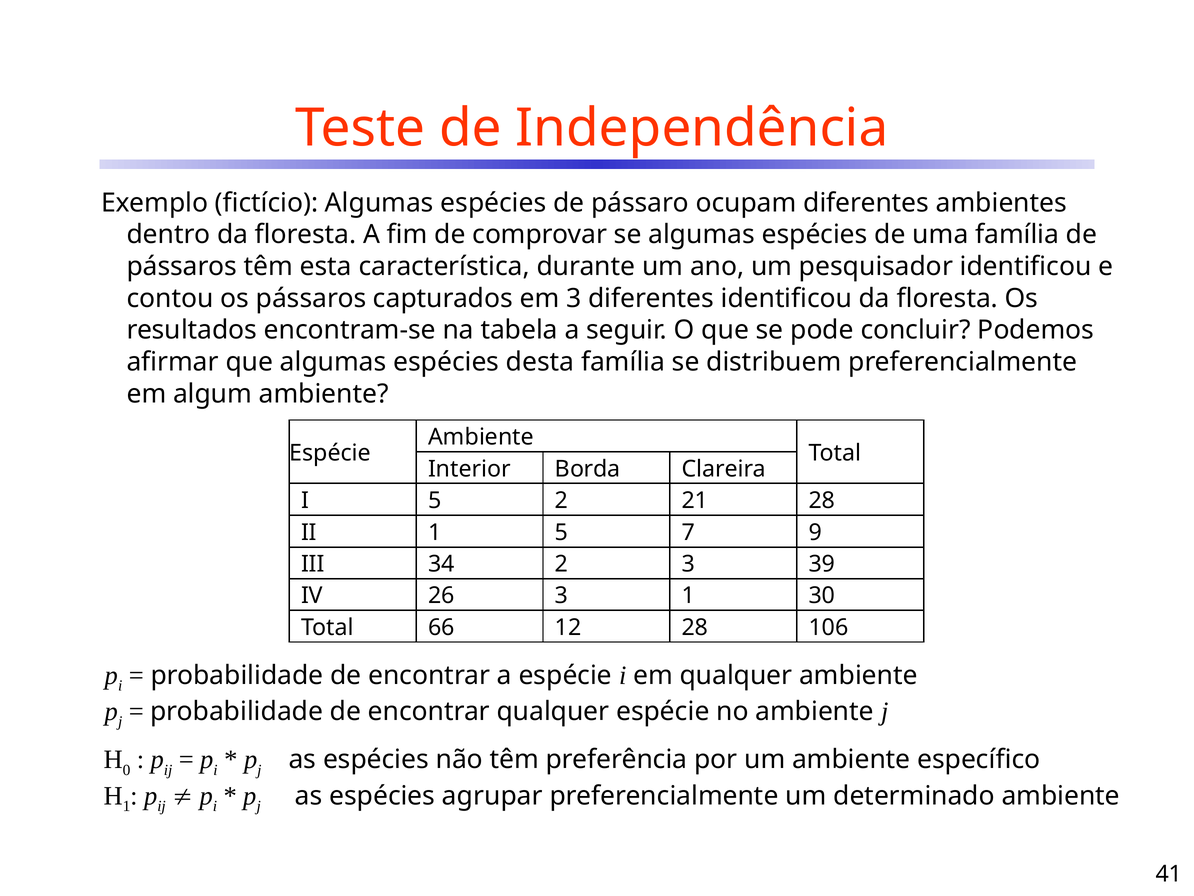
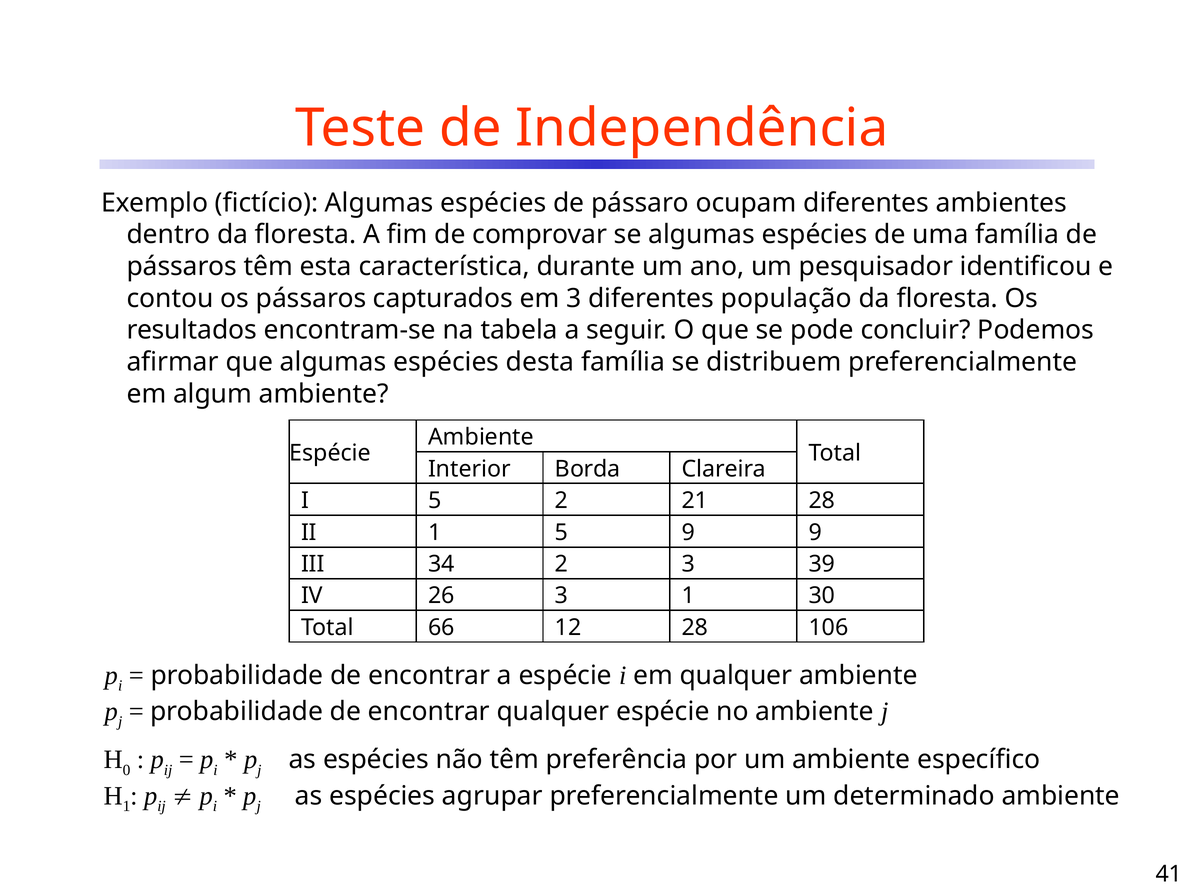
diferentes identificou: identificou -> população (786, 298)
5 7: 7 -> 9 (688, 532)
